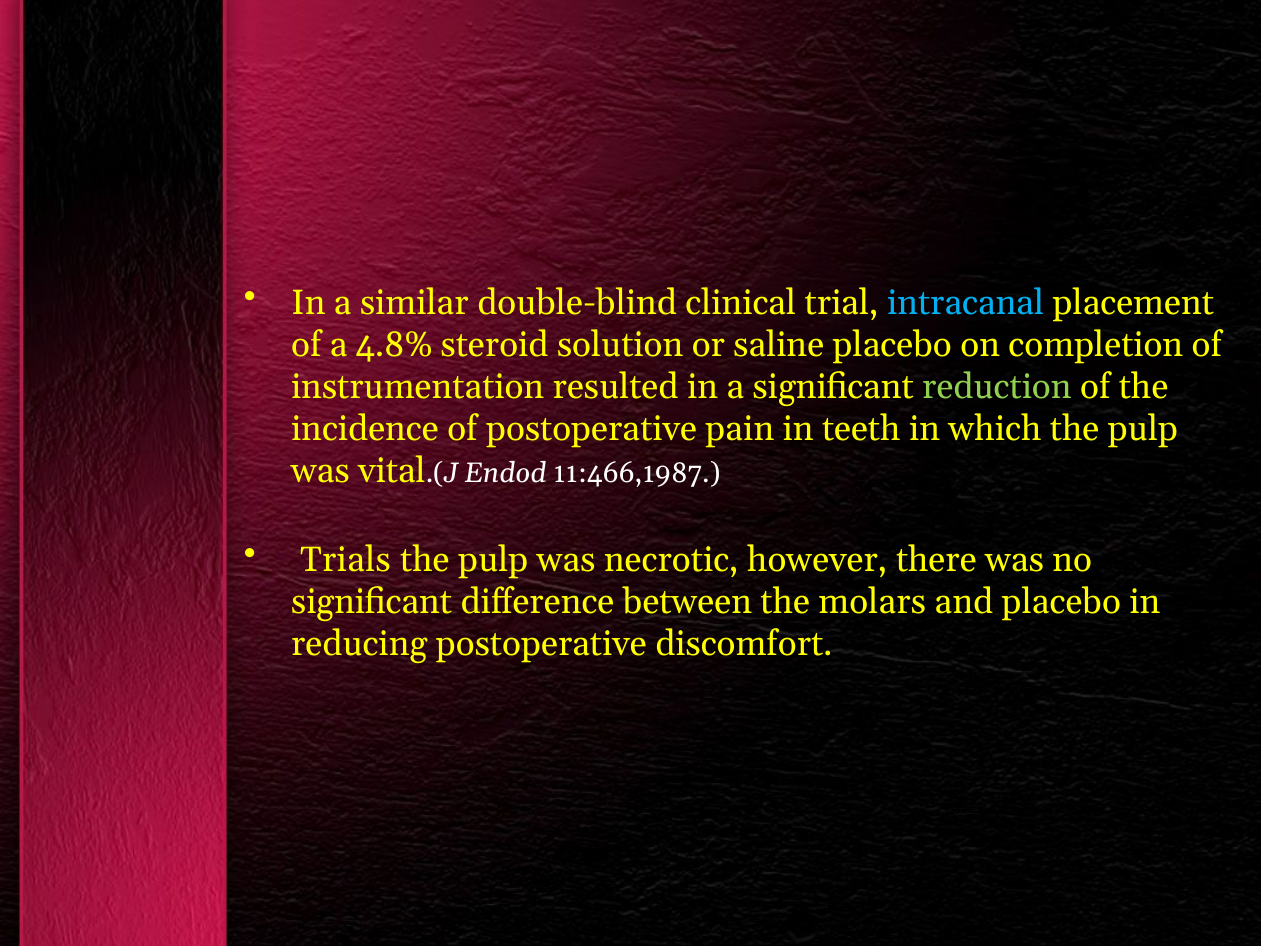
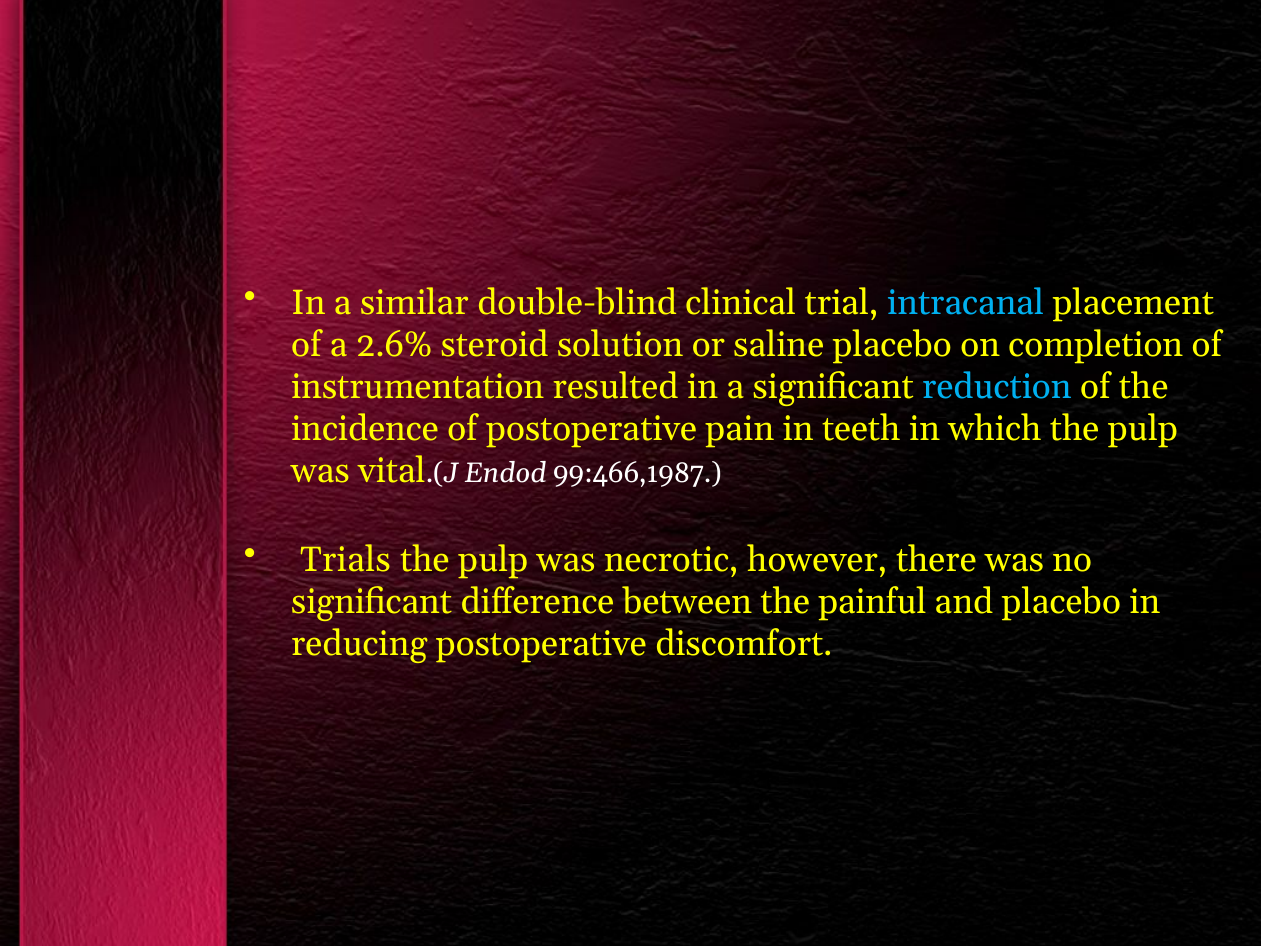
4.8%: 4.8% -> 2.6% (394, 345)
reduction colour: light green -> light blue (997, 387)
11:466,1987: 11:466,1987 -> 99:466,1987 (637, 474)
molars: molars -> painful (872, 602)
